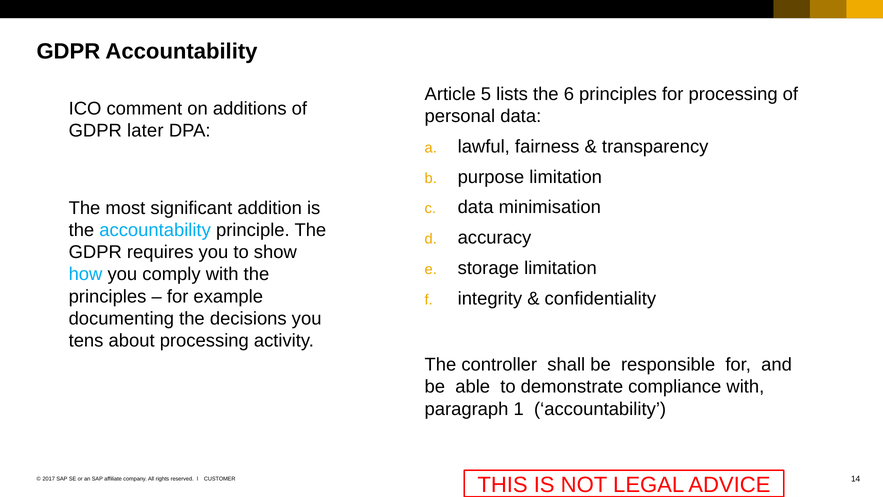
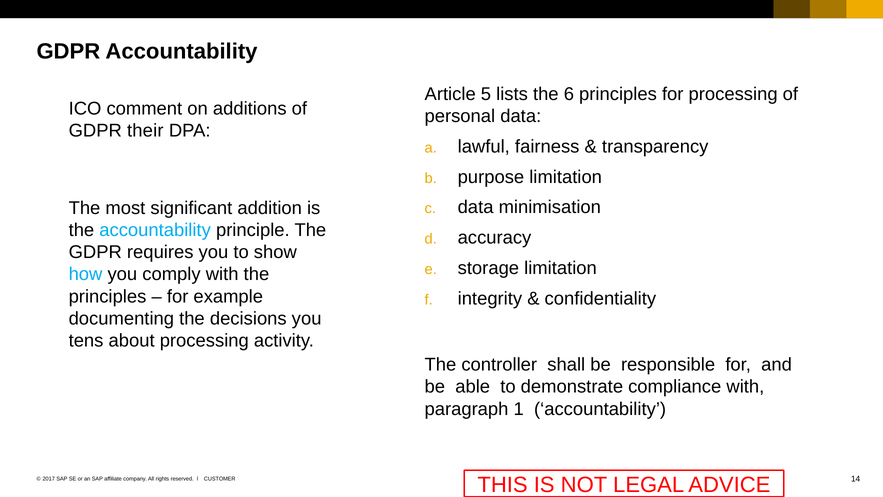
later: later -> their (145, 131)
